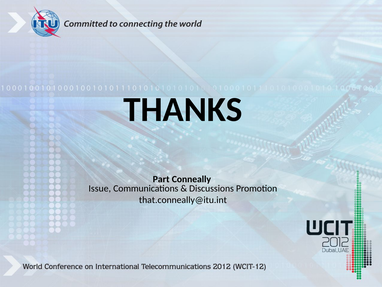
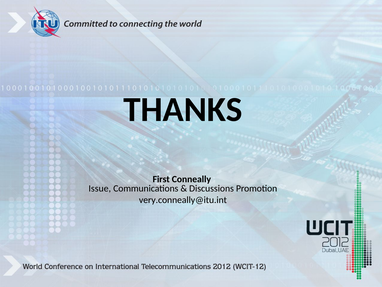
Part: Part -> First (161, 179)
that.conneally@itu.int: that.conneally@itu.int -> very.conneally@itu.int (183, 200)
